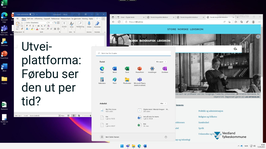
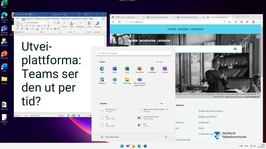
Førebu: Førebu -> Teams (40, 74)
